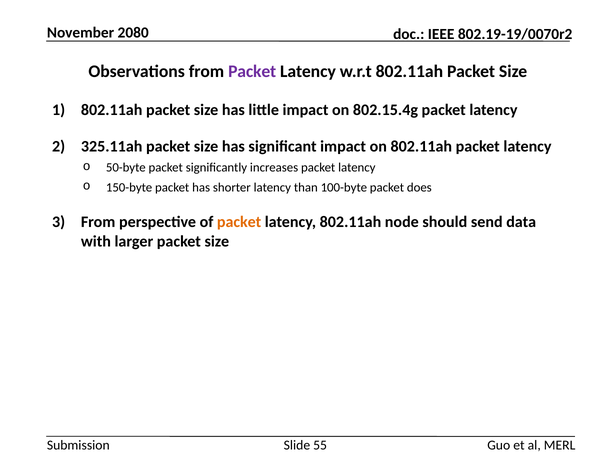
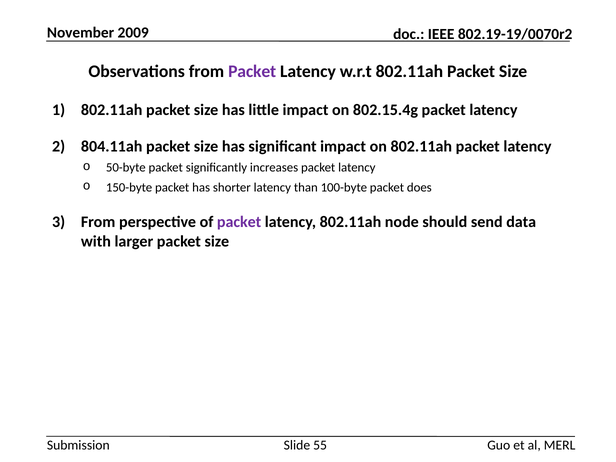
2080: 2080 -> 2009 (133, 33)
325.11ah: 325.11ah -> 804.11ah (112, 146)
packet colour: orange -> purple (239, 222)
